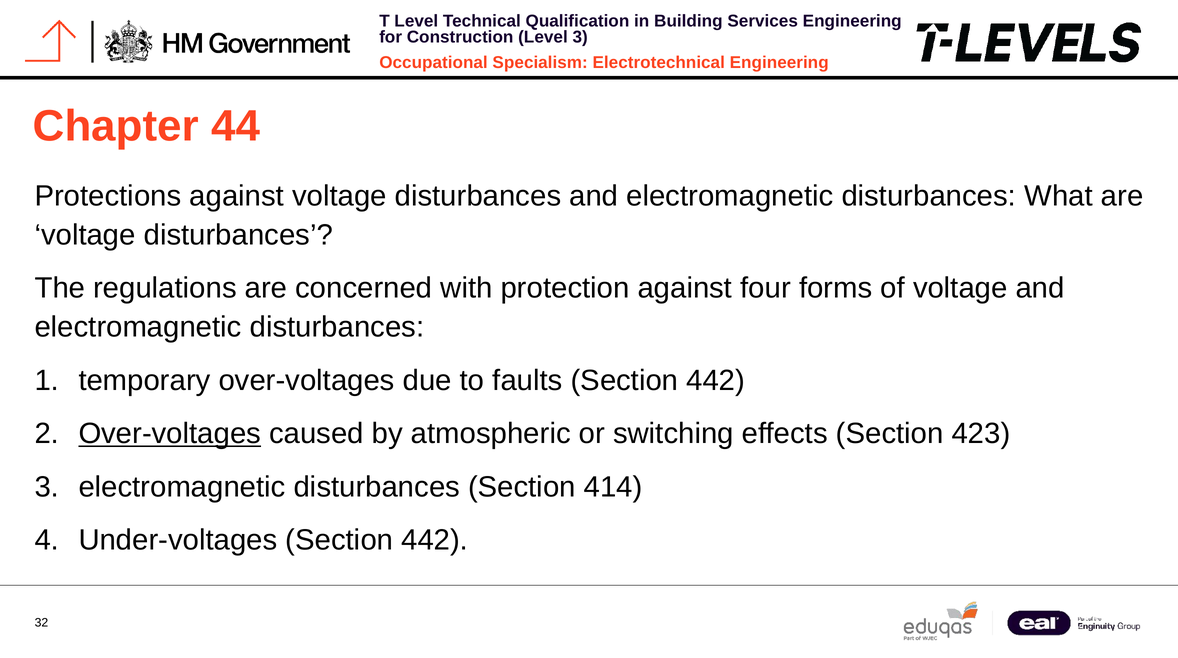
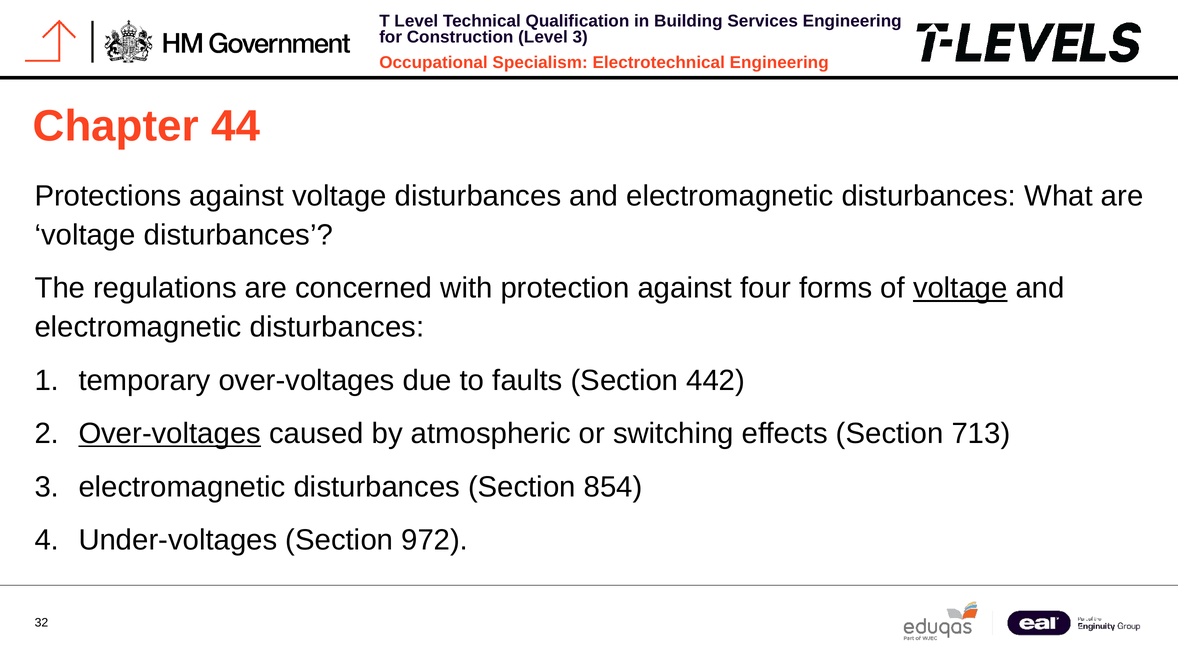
voltage underline: none -> present (960, 288)
423: 423 -> 713 (981, 434)
414: 414 -> 854 (613, 487)
Under-voltages Section 442: 442 -> 972 (435, 541)
